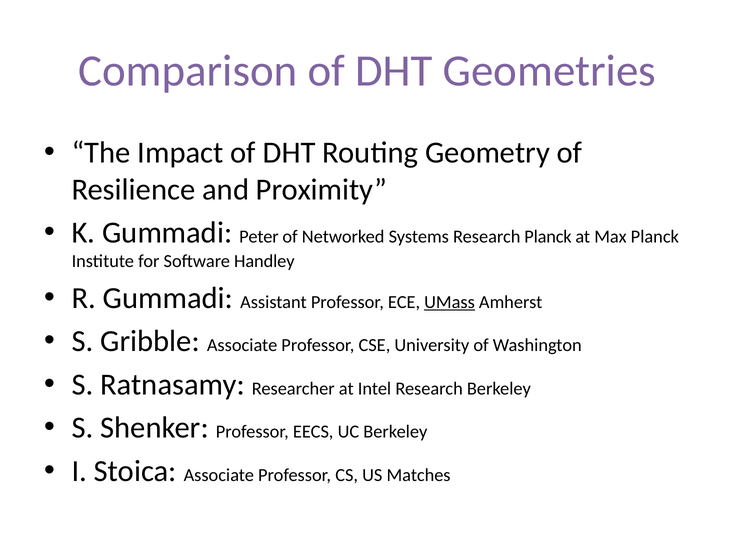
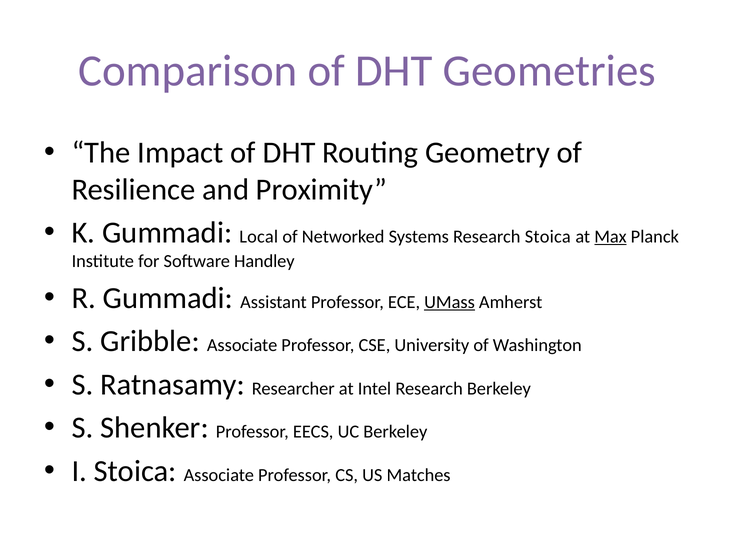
Peter: Peter -> Local (259, 237)
Research Planck: Planck -> Stoica (548, 237)
Max underline: none -> present (610, 237)
